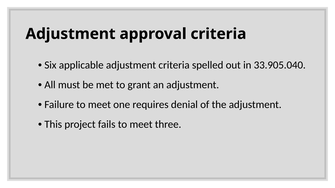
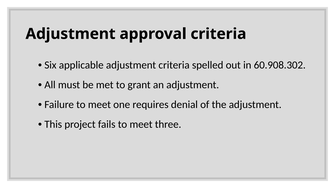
33.905.040: 33.905.040 -> 60.908.302 (280, 65)
